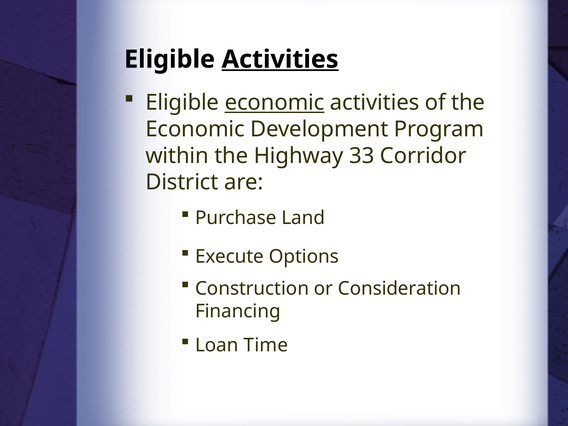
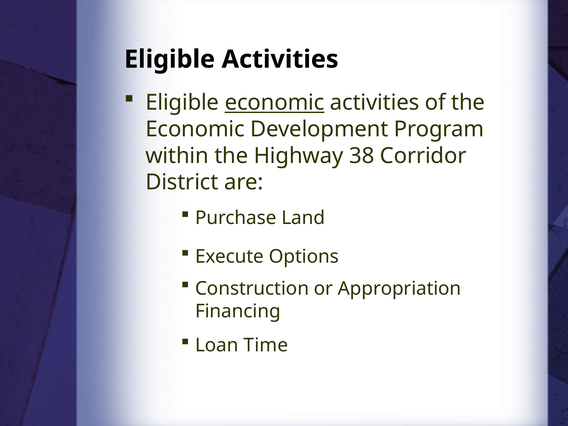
Activities underline: present -> none (280, 59)
33: 33 -> 38 (362, 156)
Consideration: Consideration -> Appropriation (400, 288)
